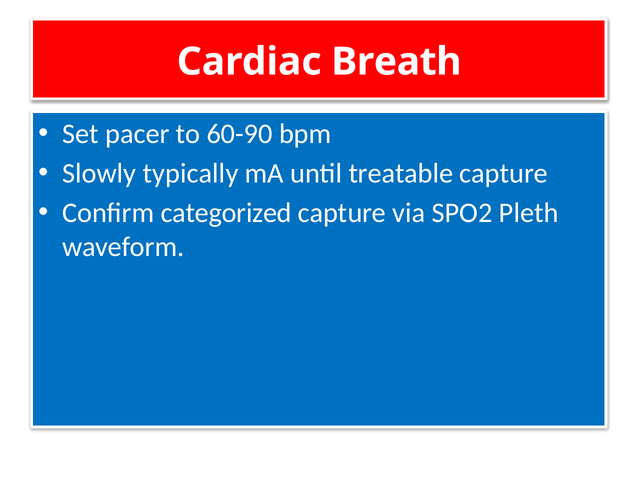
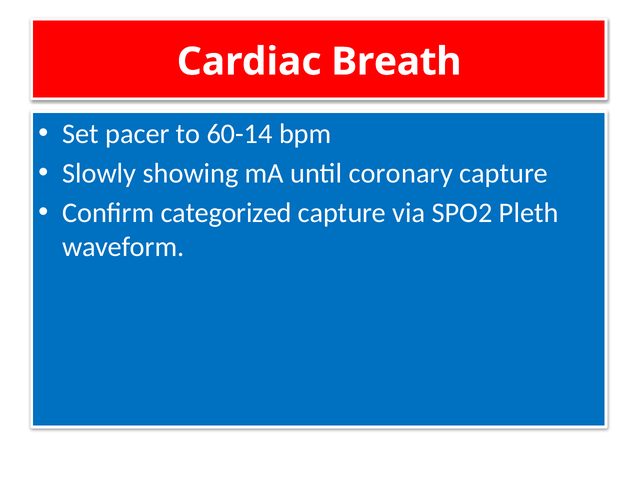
60-90: 60-90 -> 60-14 (240, 134)
typically: typically -> showing (191, 174)
treatable: treatable -> coronary (401, 174)
